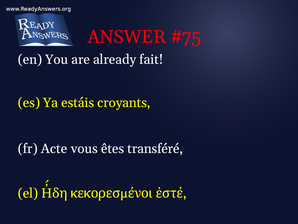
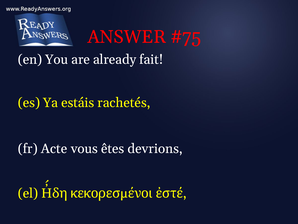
croyants: croyants -> rachetés (124, 103)
transféré: transféré -> devrions (155, 148)
